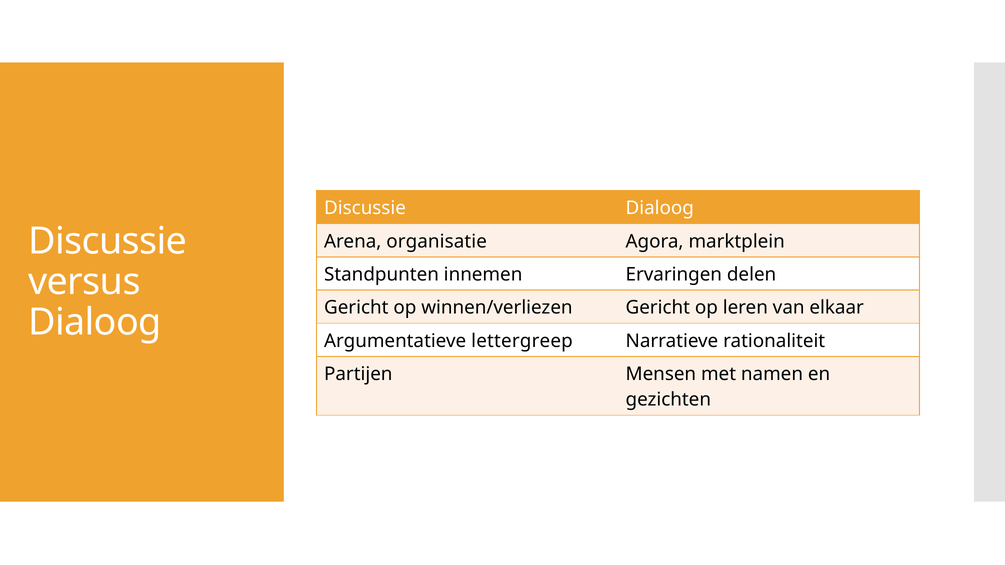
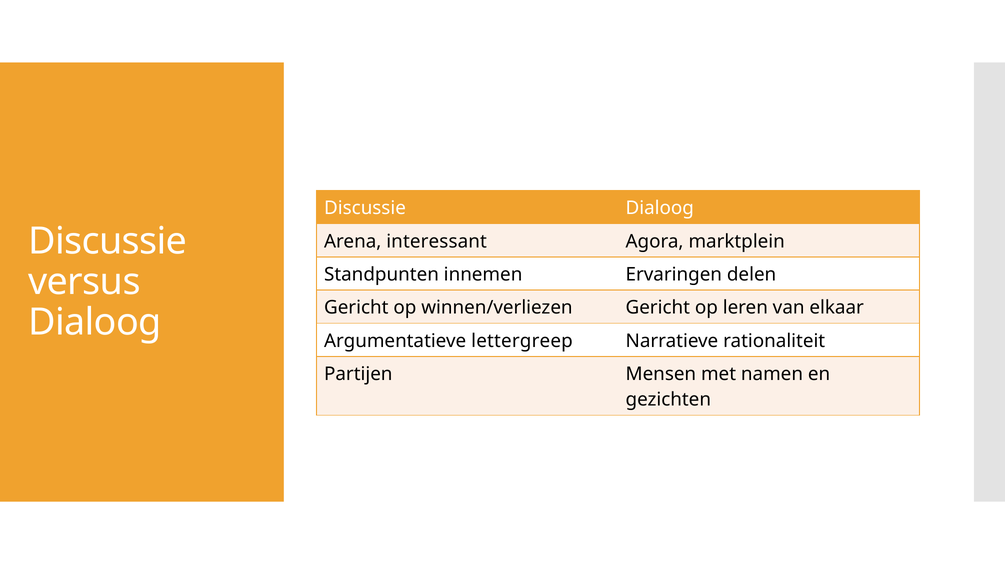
organisatie: organisatie -> interessant (437, 241)
